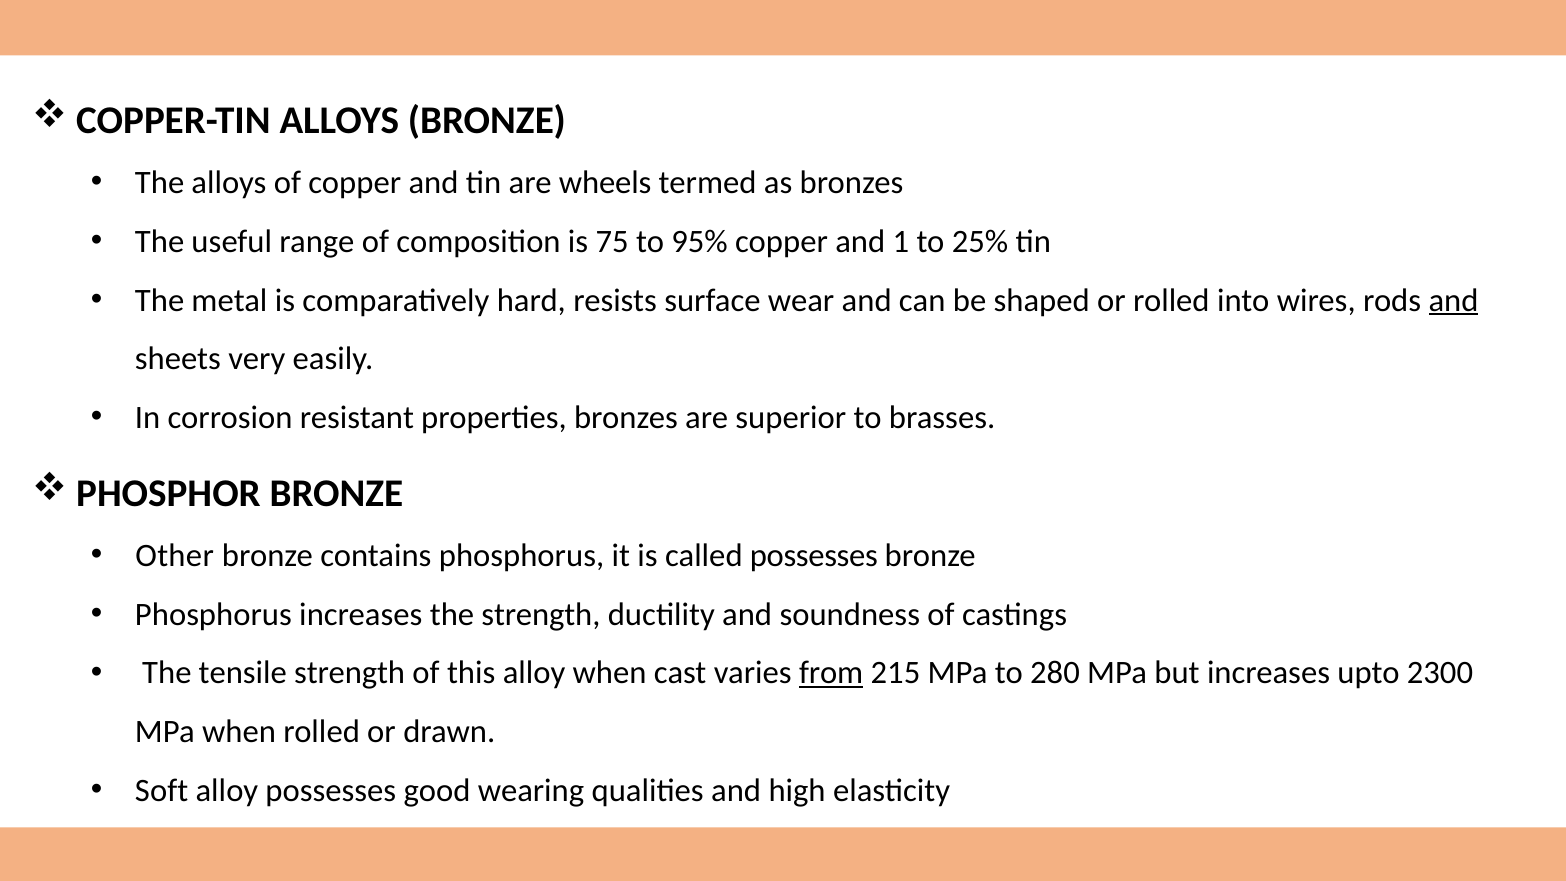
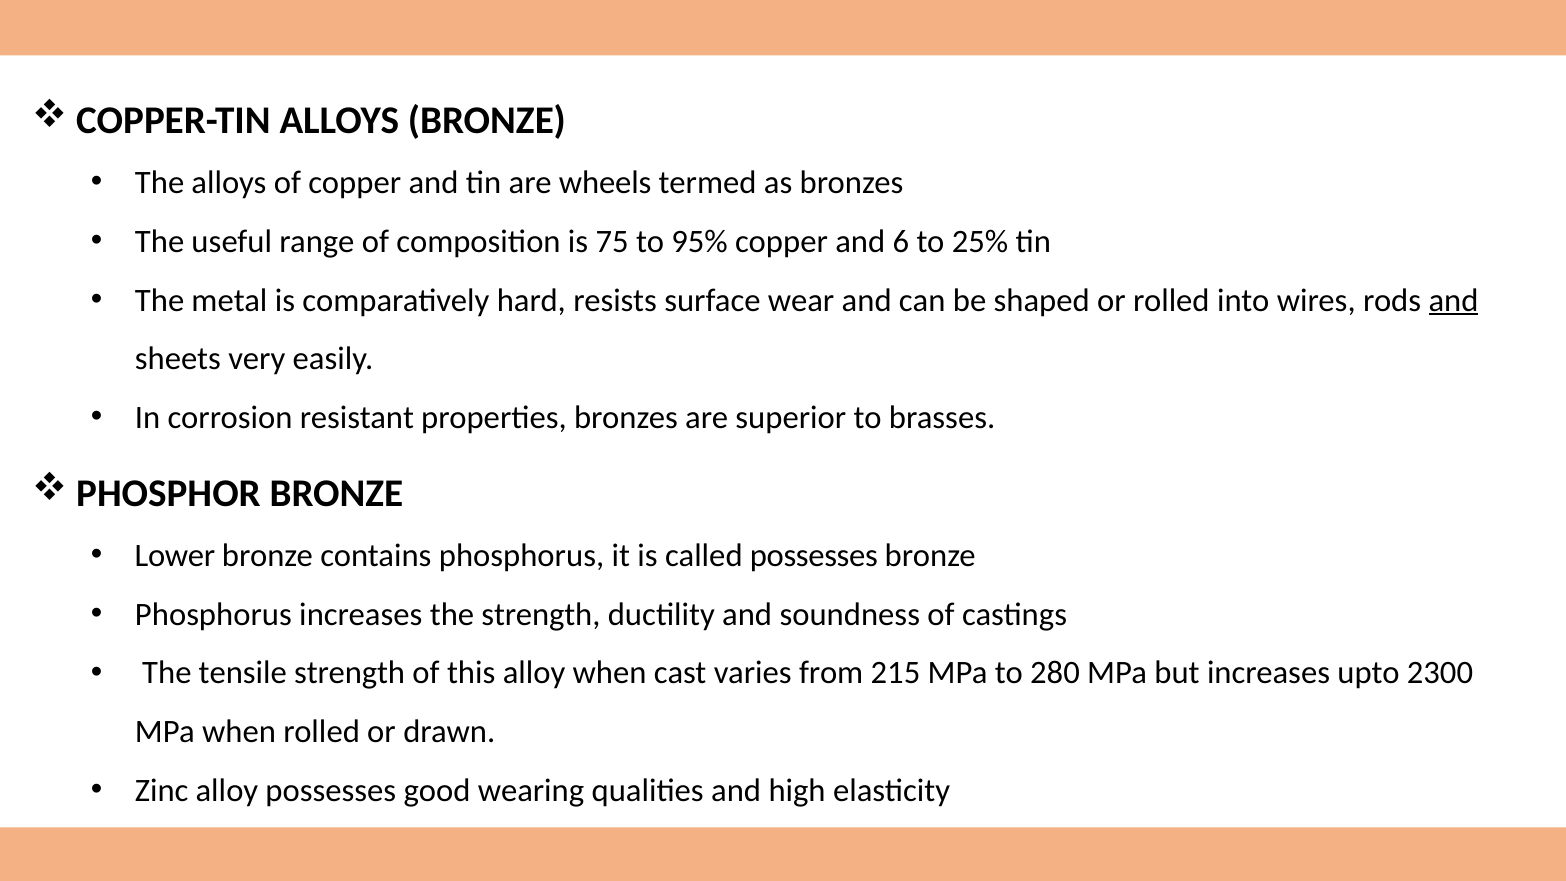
1: 1 -> 6 (901, 242)
Other: Other -> Lower (175, 556)
from underline: present -> none (831, 673)
Soft: Soft -> Zinc (162, 791)
